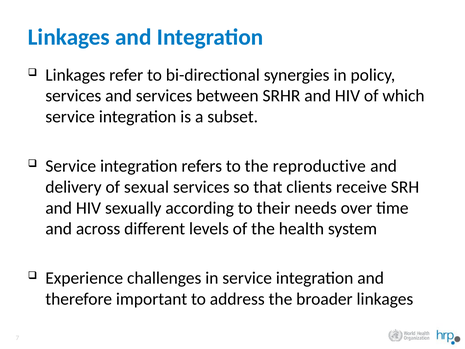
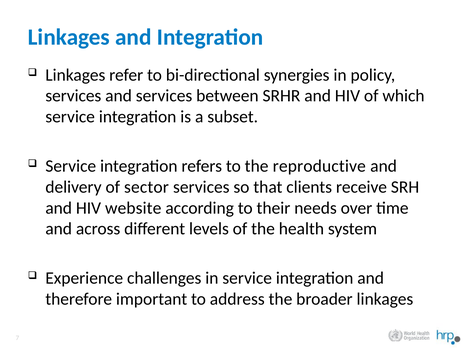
sexual: sexual -> sector (146, 187)
sexually: sexually -> website (133, 208)
